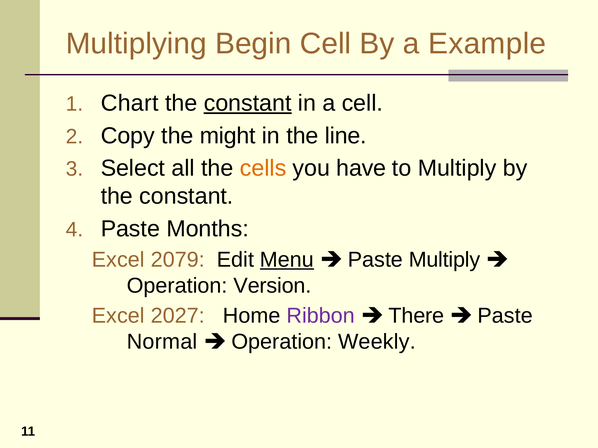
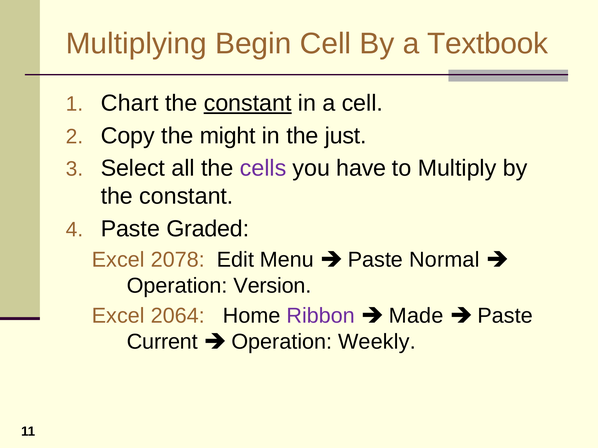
Example: Example -> Textbook (488, 44)
line: line -> just (346, 136)
cells colour: orange -> purple (263, 168)
Months: Months -> Graded (208, 229)
2079: 2079 -> 2078 (178, 260)
Menu underline: present -> none (287, 260)
Paste Multiply: Multiply -> Normal (444, 260)
2027: 2027 -> 2064 (178, 316)
There: There -> Made (416, 316)
Normal: Normal -> Current (162, 342)
